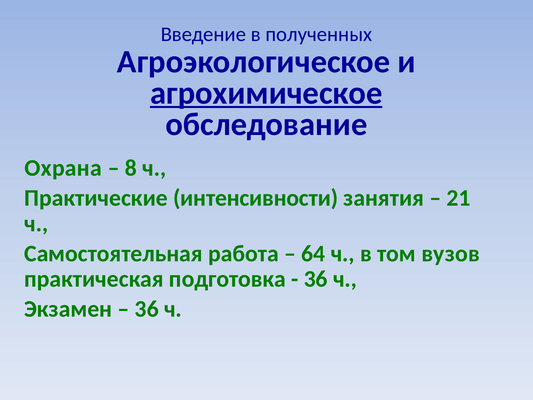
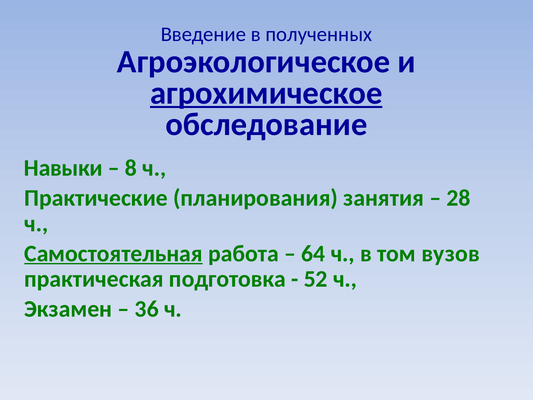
Охрана: Охрана -> Навыки (63, 168)
интенсивности: интенсивности -> планирования (256, 198)
21: 21 -> 28 (459, 198)
Самостоятельная underline: none -> present (113, 253)
36: 36 -> 52 (316, 279)
